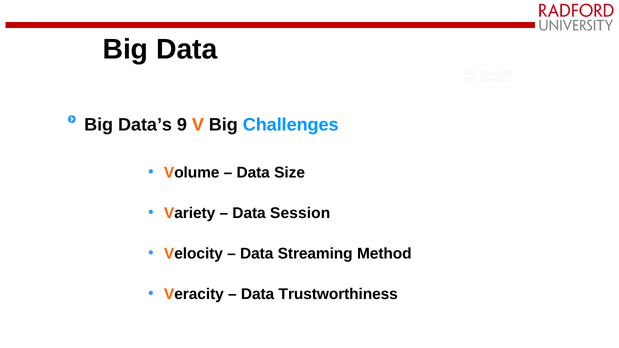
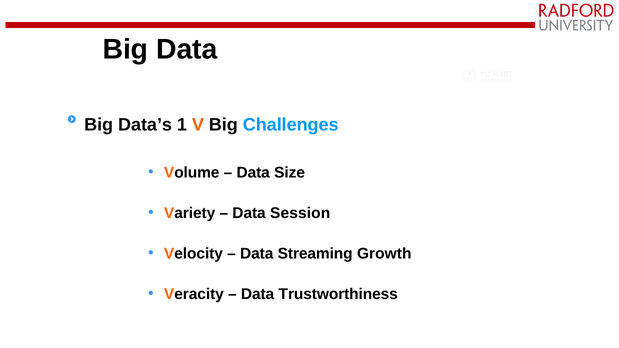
9: 9 -> 1 (182, 125)
Method: Method -> Growth (384, 254)
